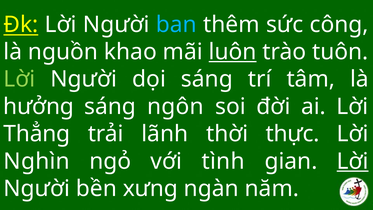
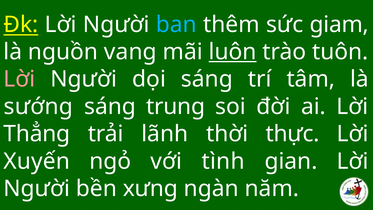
công: công -> giam (339, 24)
khao: khao -> vang (130, 52)
Lời colour: light green -> pink (19, 79)
hưởng: hưởng -> sướng (38, 106)
ngôn: ngôn -> trung (176, 106)
Nghìn: Nghìn -> Xuyến (37, 161)
Lời underline: present -> none (353, 161)
